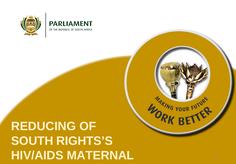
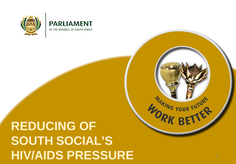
RIGHTS’S: RIGHTS’S -> SOCIAL’S (85, 140)
MATERNAL: MATERNAL -> PRESSURE (100, 155)
